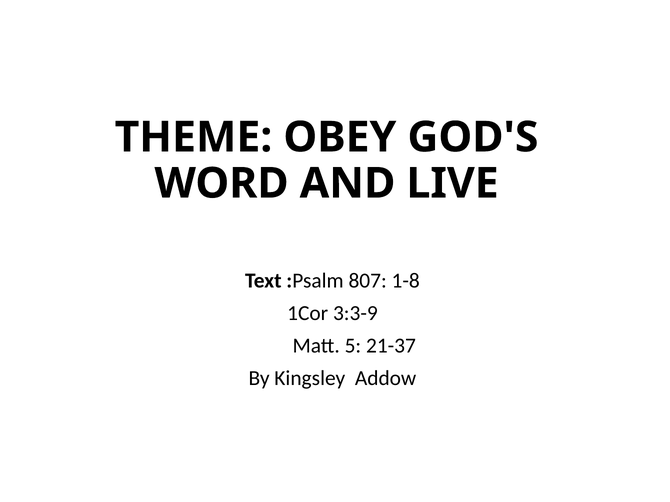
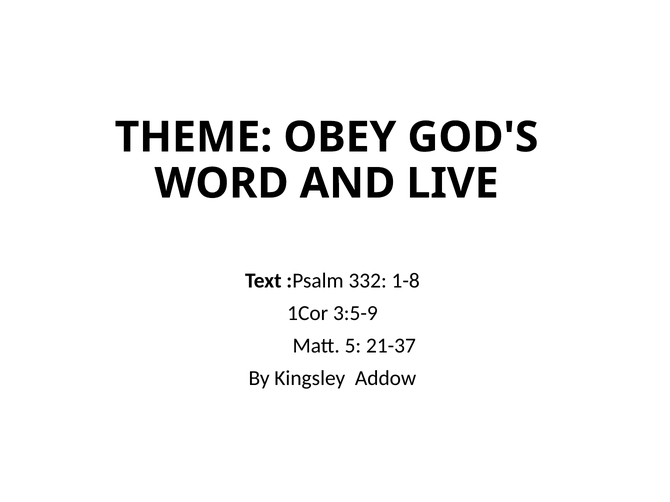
807: 807 -> 332 (368, 281)
3:3-9: 3:3-9 -> 3:5-9 (355, 314)
